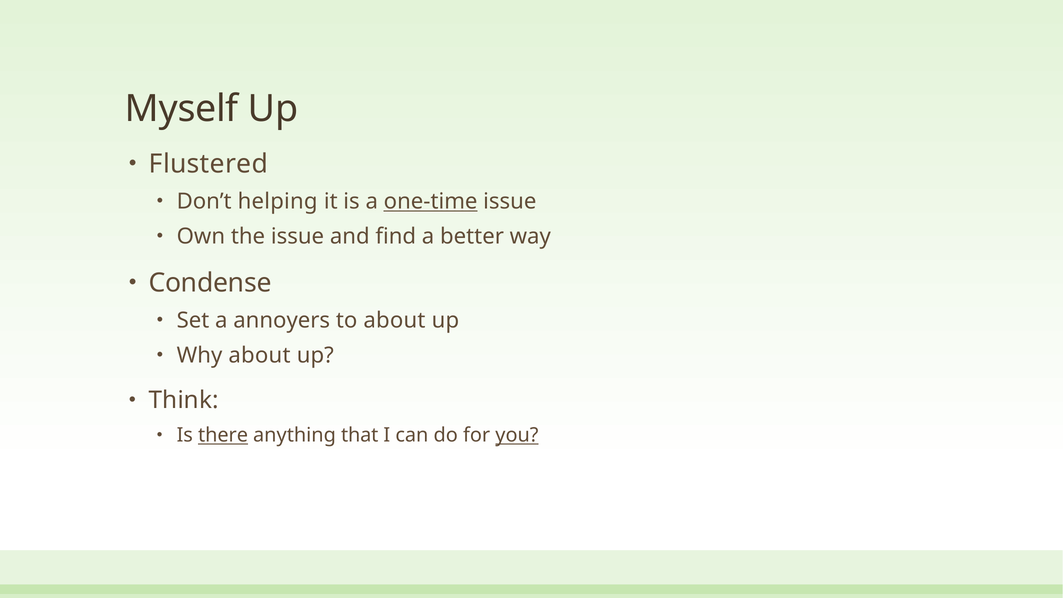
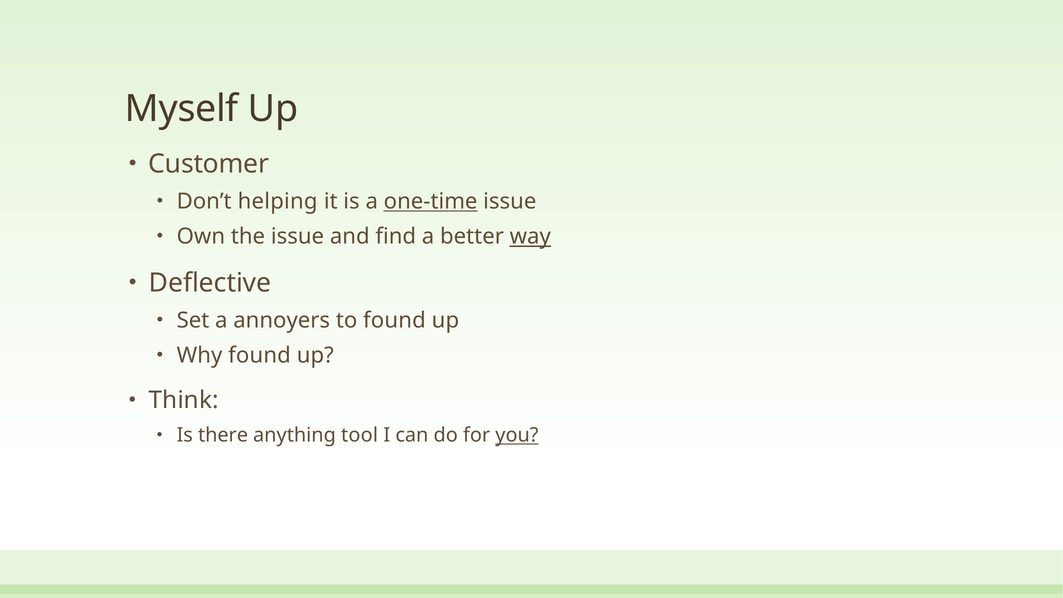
Flustered: Flustered -> Customer (209, 164)
way underline: none -> present (530, 237)
Condense: Condense -> Deflective (210, 283)
to about: about -> found (394, 320)
Why about: about -> found (260, 355)
there underline: present -> none (223, 435)
that: that -> tool (360, 435)
